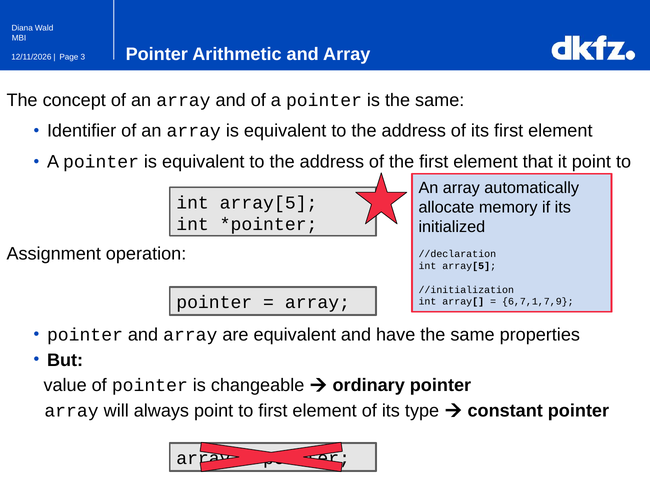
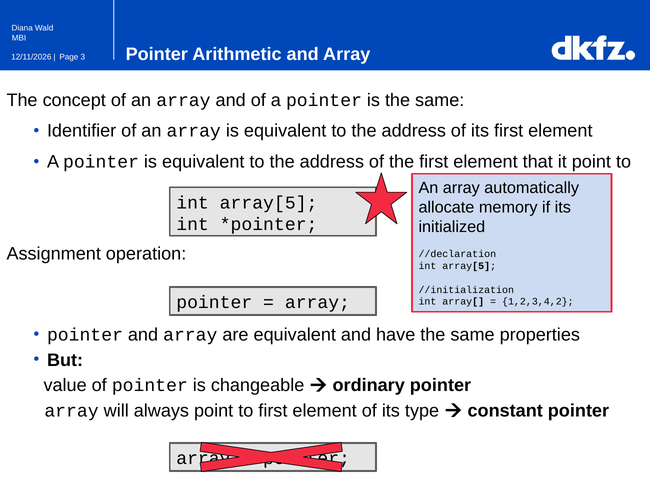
6,7,1,7,9: 6,7,1,7,9 -> 1,2,3,4,2 (538, 302)
